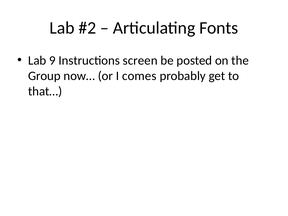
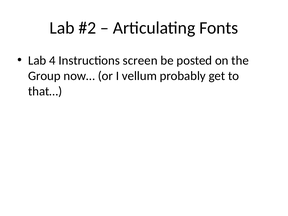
9: 9 -> 4 (52, 60)
comes: comes -> vellum (139, 76)
